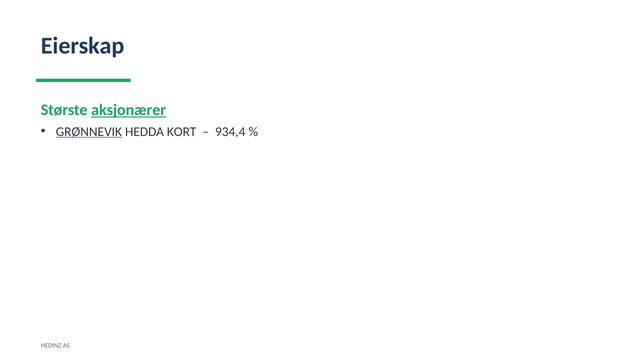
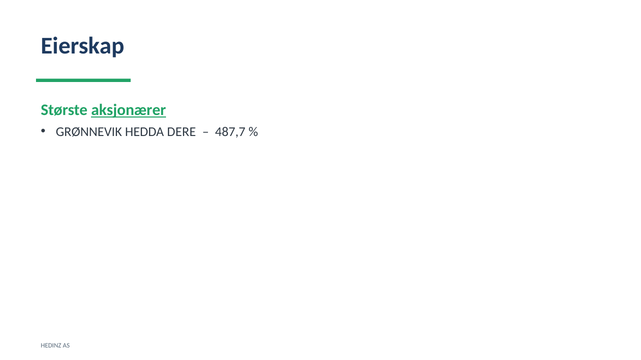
GRØNNEVIK underline: present -> none (89, 132)
KORT: KORT -> DERE (182, 132)
934,4: 934,4 -> 487,7 (230, 132)
